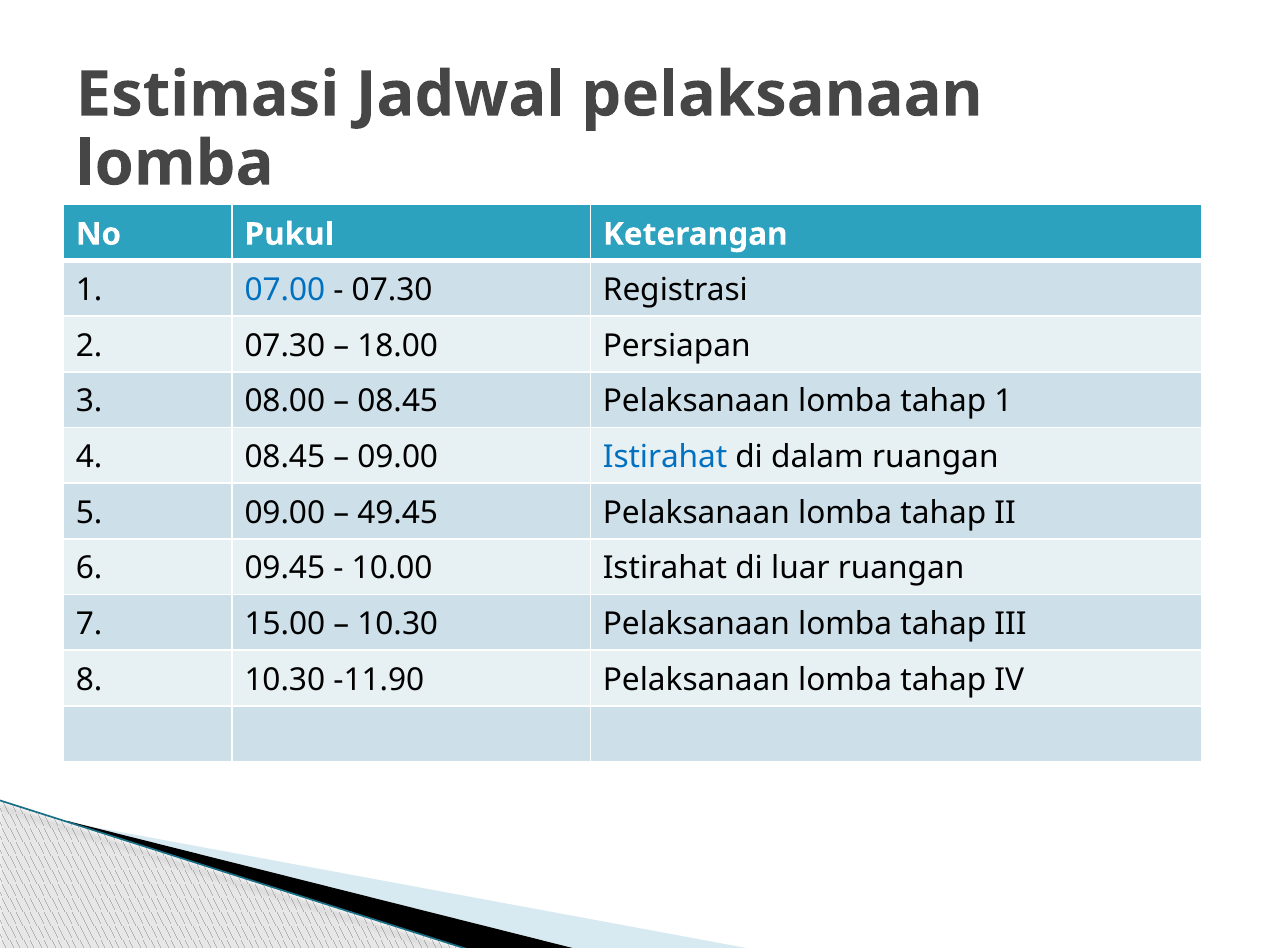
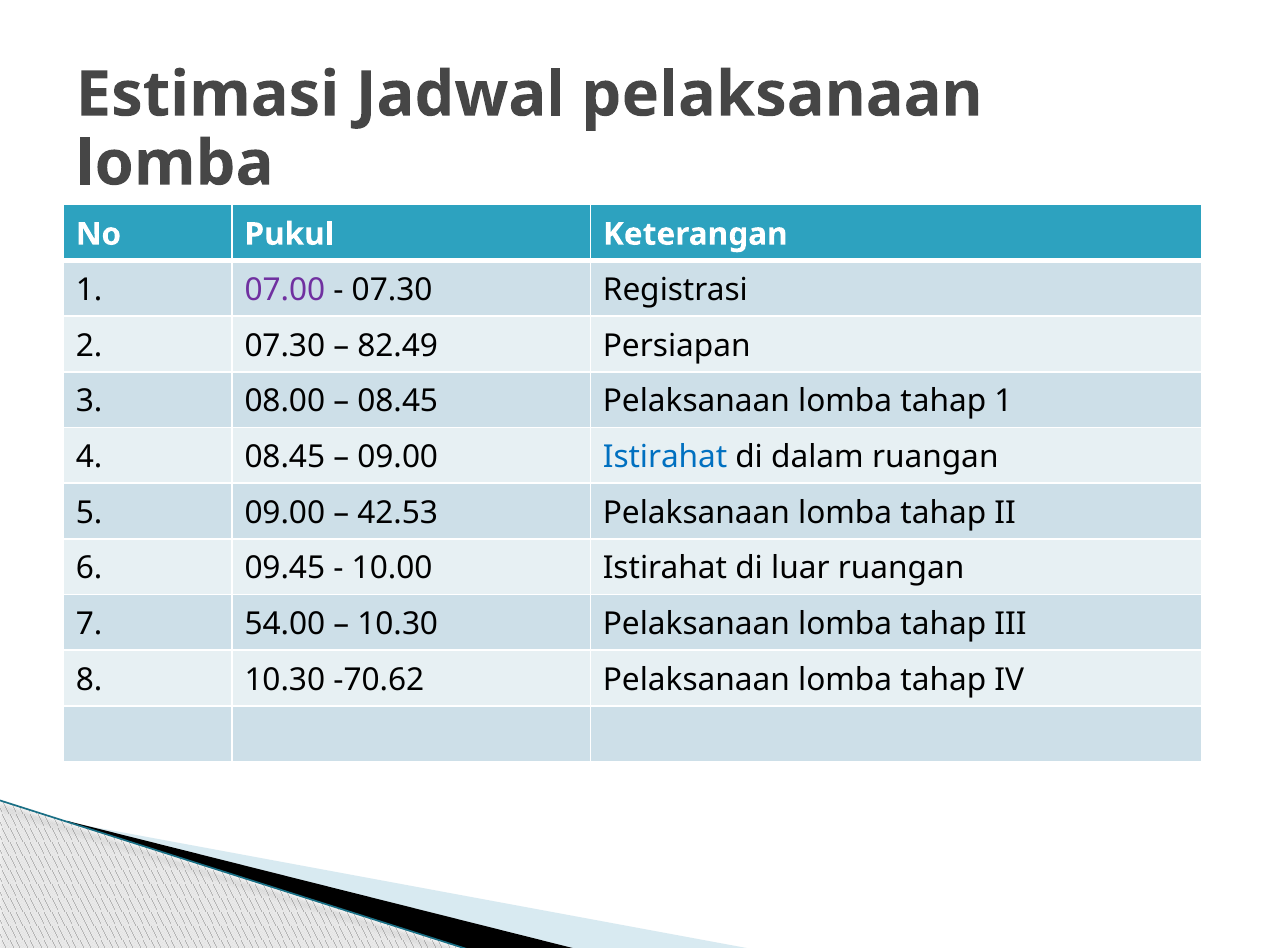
07.00 colour: blue -> purple (285, 290)
18.00: 18.00 -> 82.49 (398, 346)
49.45: 49.45 -> 42.53 (398, 513)
15.00: 15.00 -> 54.00 (285, 625)
-11.90: -11.90 -> -70.62 (379, 680)
